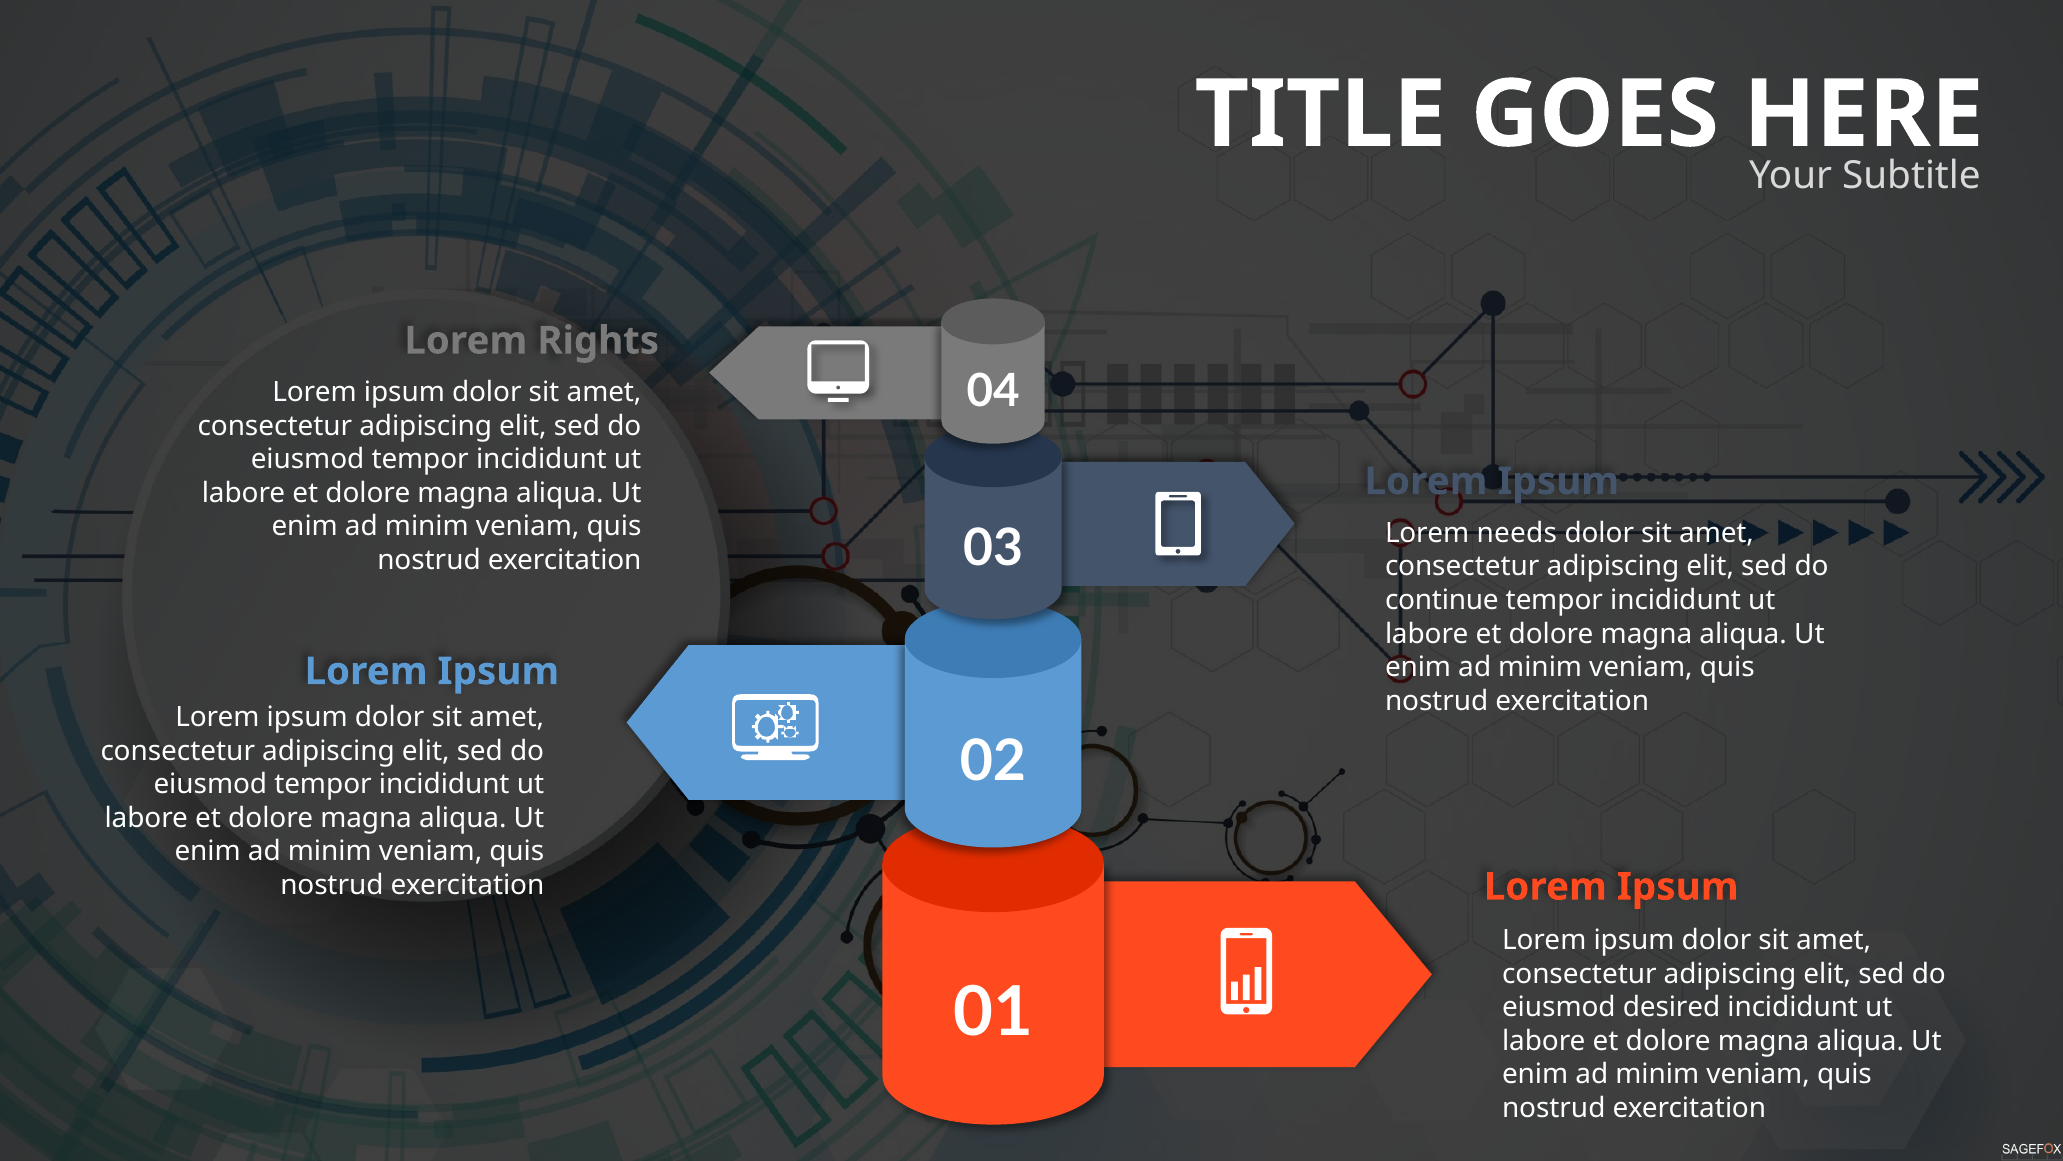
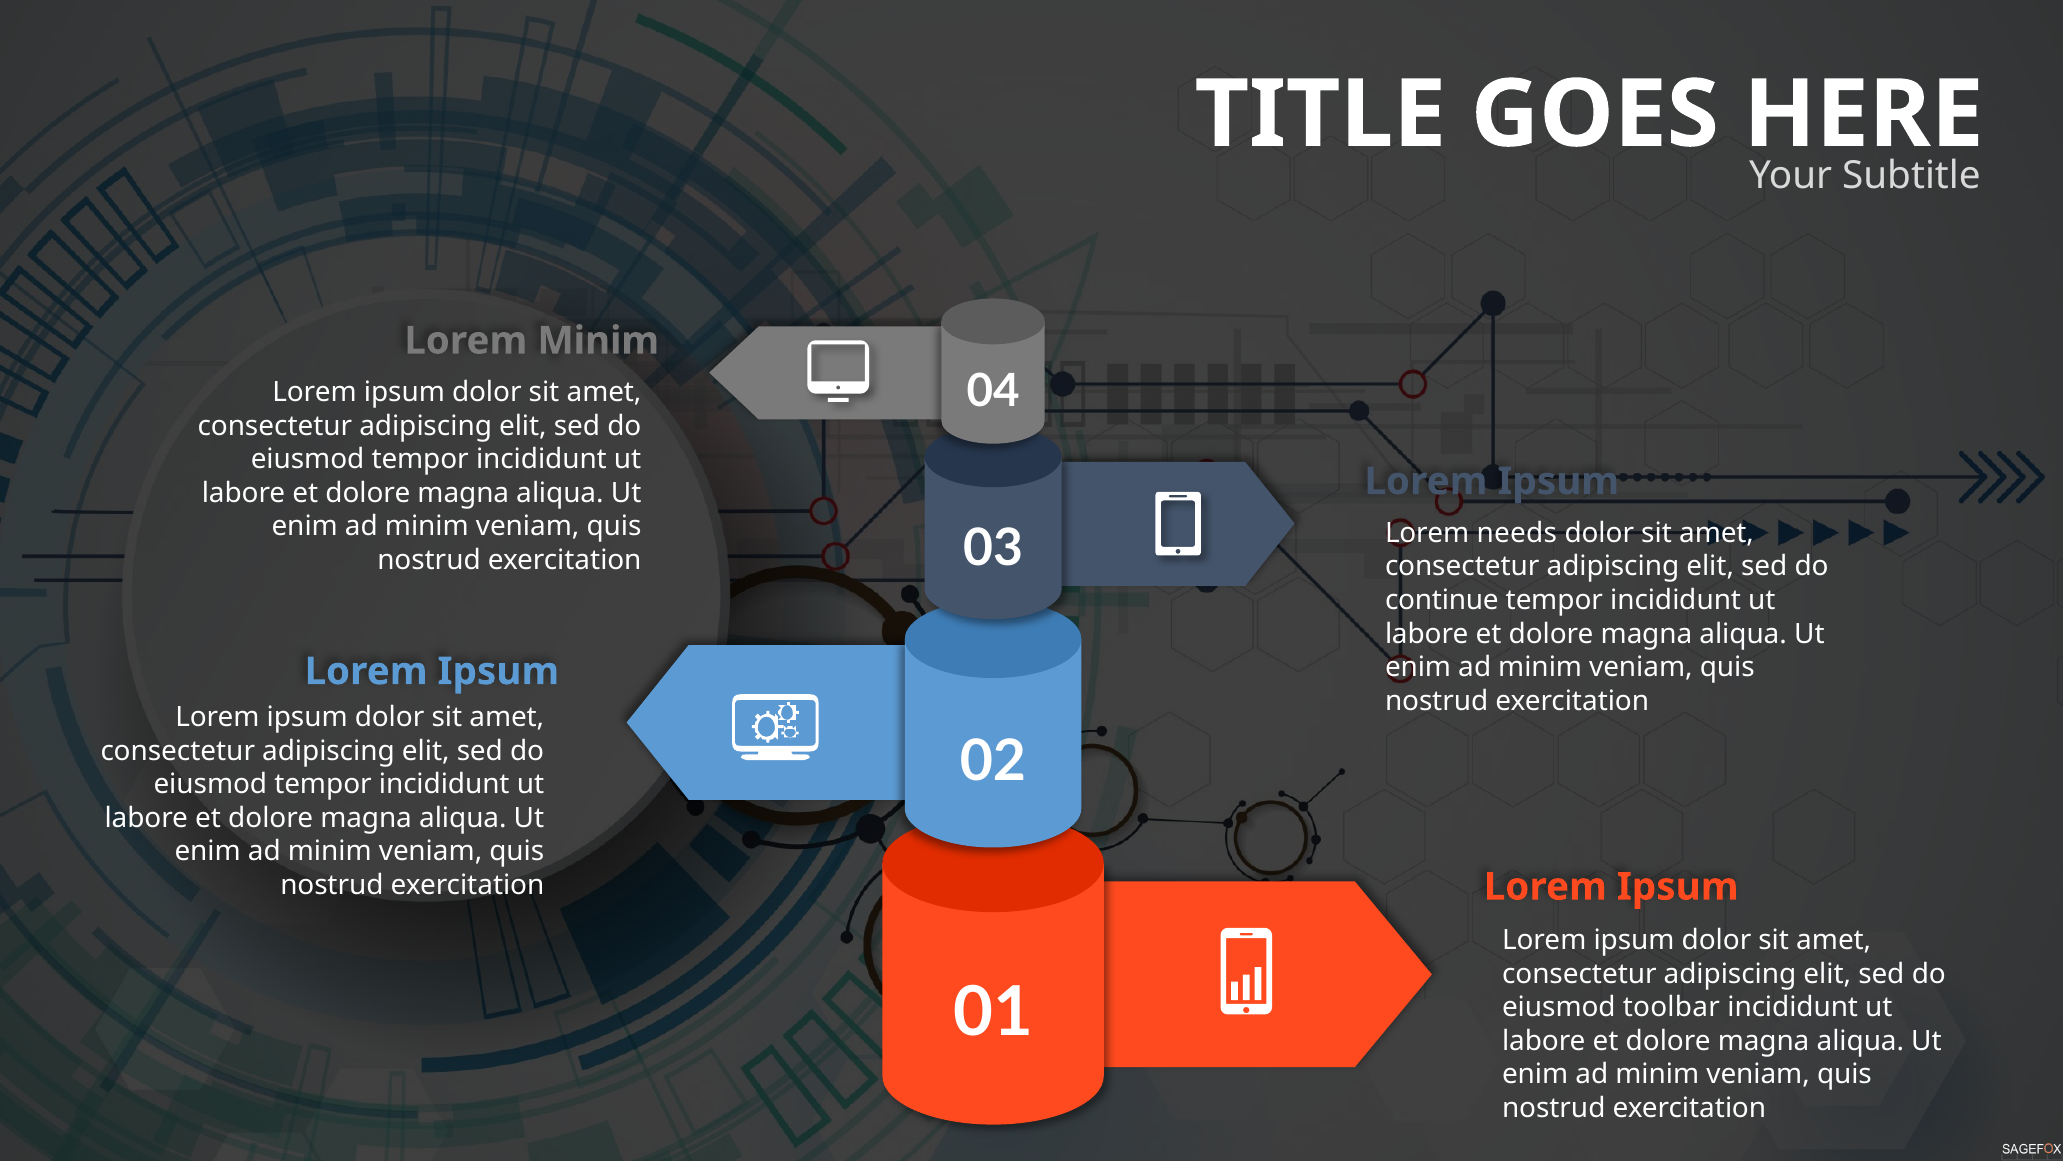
Lorem Rights: Rights -> Minim (598, 341)
desired: desired -> toolbar (1671, 1007)
